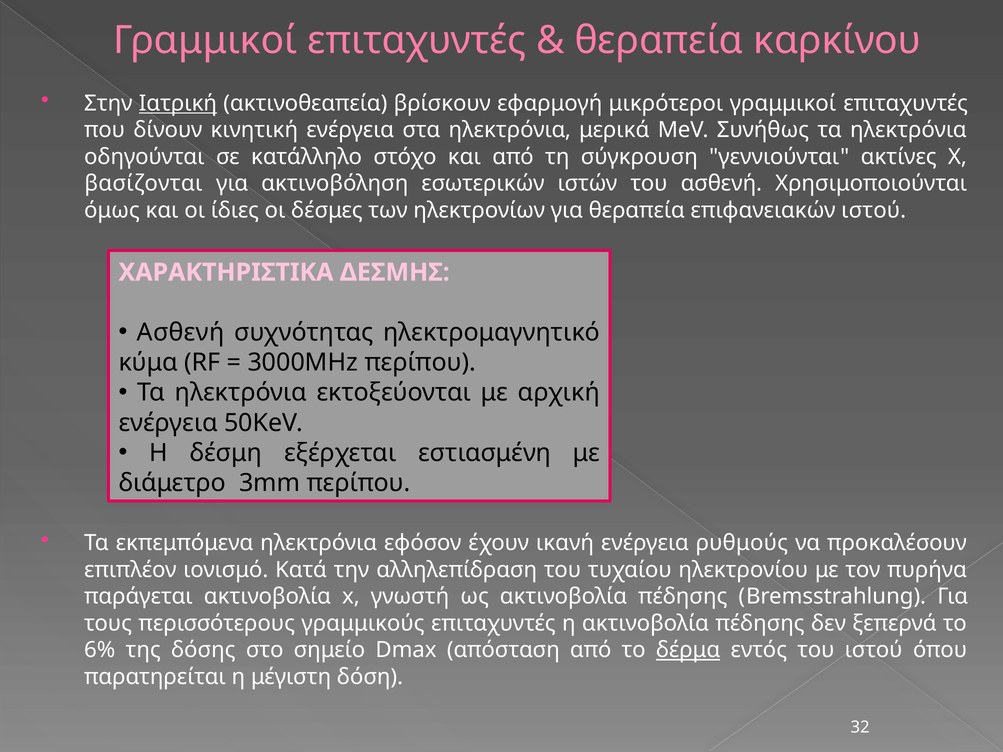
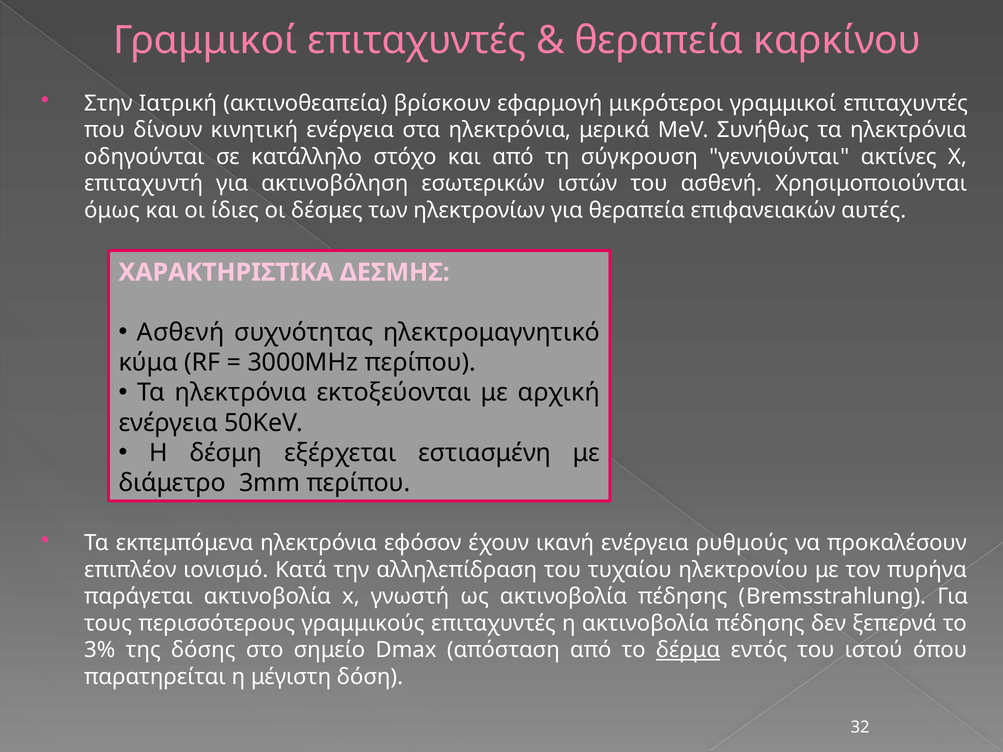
Ιατρική underline: present -> none (178, 103)
βασίζονται: βασίζονται -> επιταχυντή (144, 184)
επιφανειακών ιστού: ιστού -> αυτές (874, 210)
6%: 6% -> 3% (100, 650)
